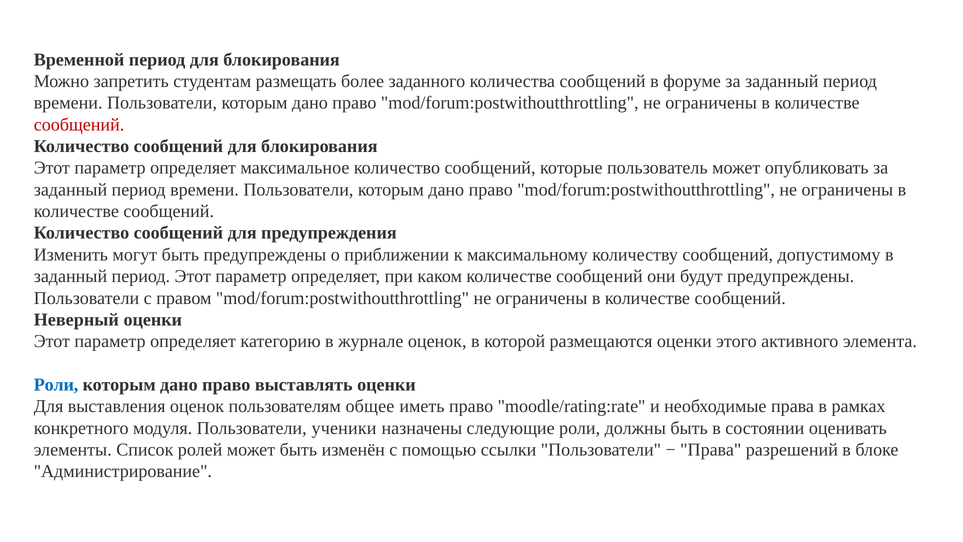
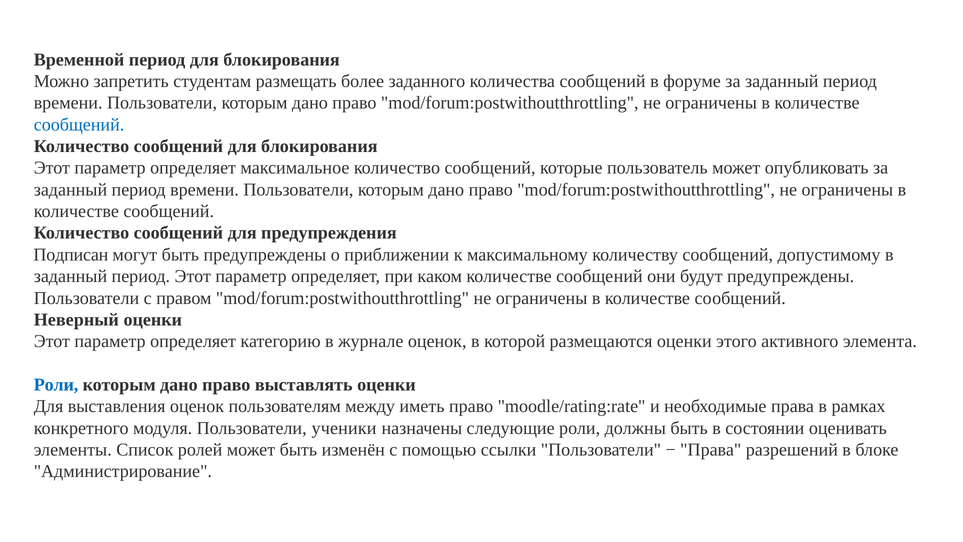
сообщений colour: red -> blue (79, 125)
Изменить: Изменить -> Подписан (71, 255)
общее: общее -> между (370, 406)
